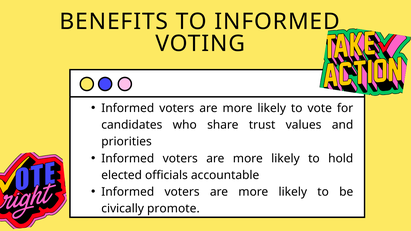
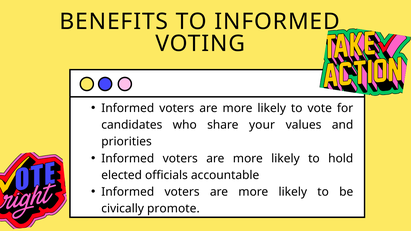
trust: trust -> your (262, 125)
